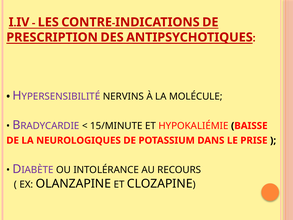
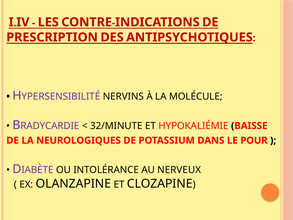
15/MINUTE: 15/MINUTE -> 32/MINUTE (116, 126)
PRISE: PRISE -> POUR (254, 140)
RECOURS: RECOURS -> NERVEUX (179, 170)
